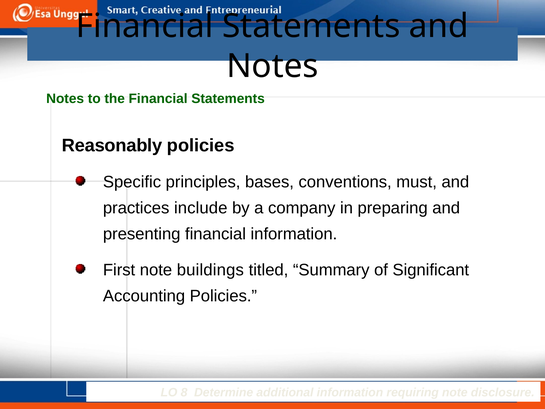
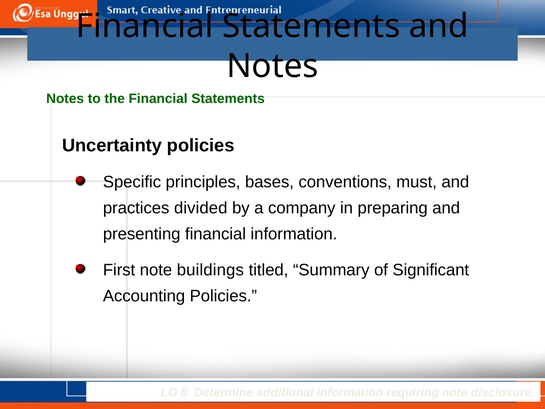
Reasonably: Reasonably -> Uncertainty (112, 145)
include: include -> divided (201, 208)
